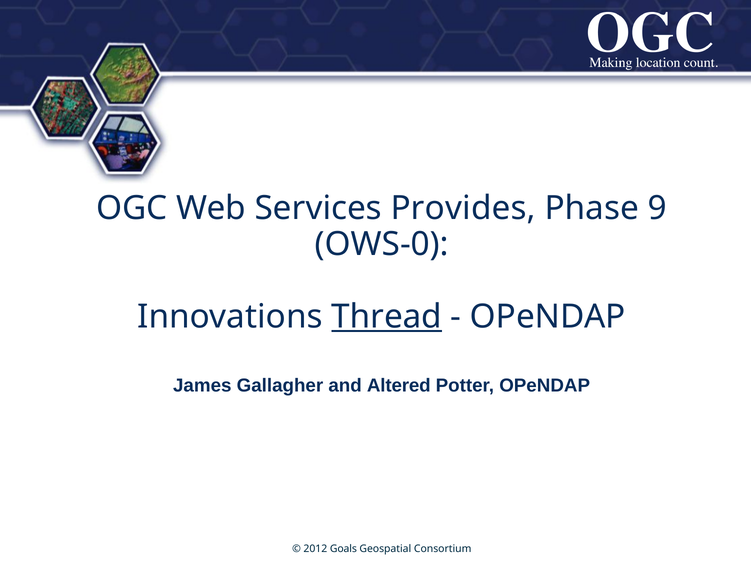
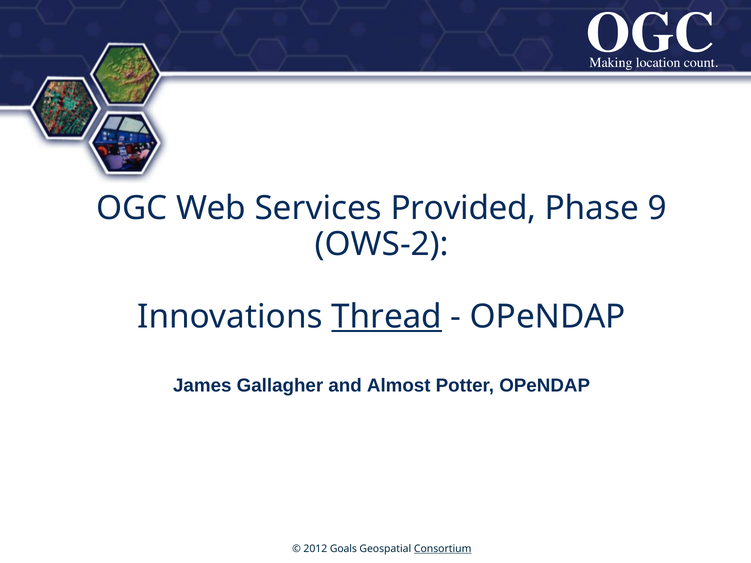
Provides: Provides -> Provided (463, 209)
OWS-0: OWS-0 -> OWS-2 (382, 245)
Altered: Altered -> Almost (399, 386)
Consortium underline: none -> present (443, 549)
